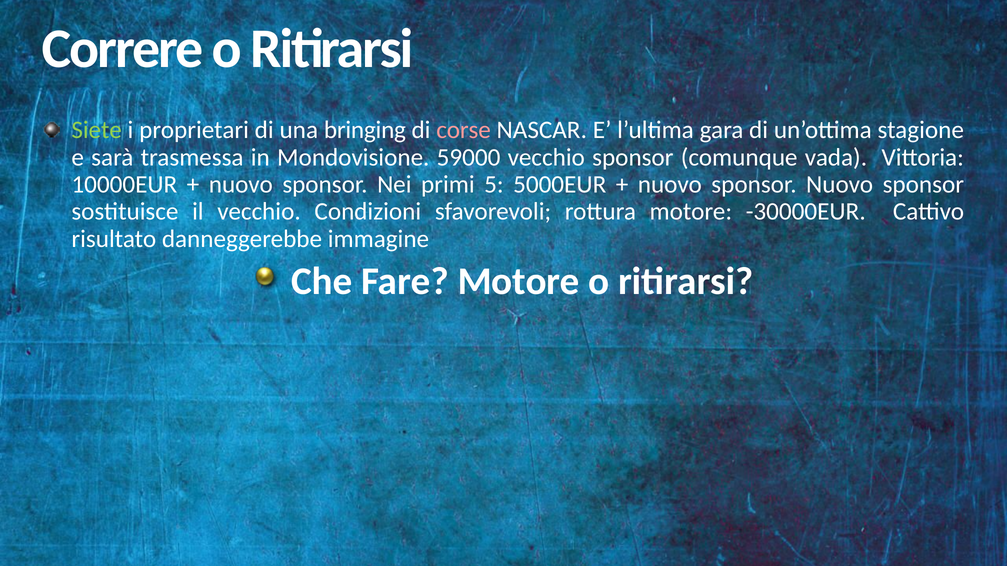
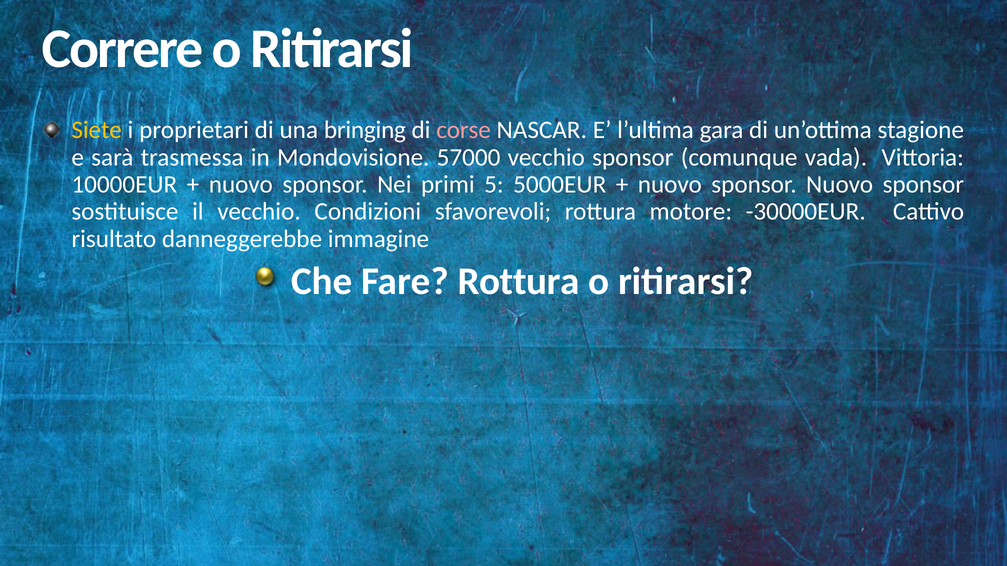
Siete colour: light green -> yellow (97, 130)
59000: 59000 -> 57000 (469, 157)
Fare Motore: Motore -> Rottura (519, 281)
